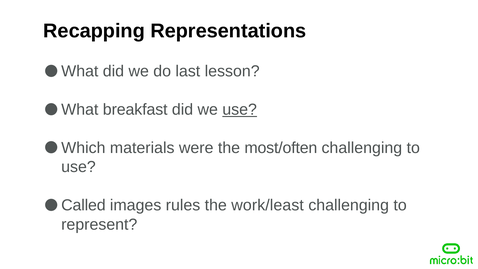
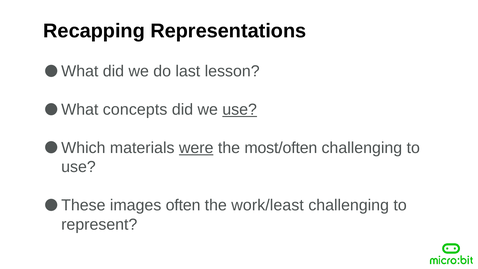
breakfast: breakfast -> concepts (135, 110)
were underline: none -> present (196, 148)
Called: Called -> These (83, 205)
rules: rules -> often (183, 205)
